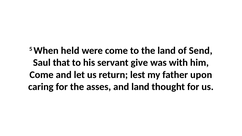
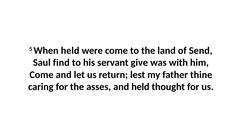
that: that -> find (61, 63)
upon: upon -> thine (201, 75)
and land: land -> held (140, 87)
